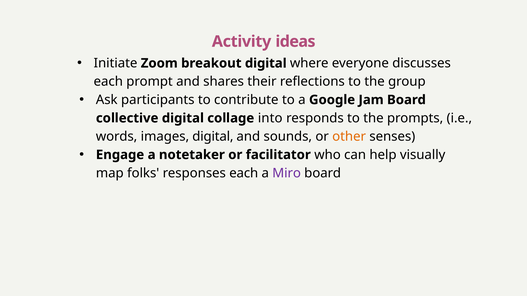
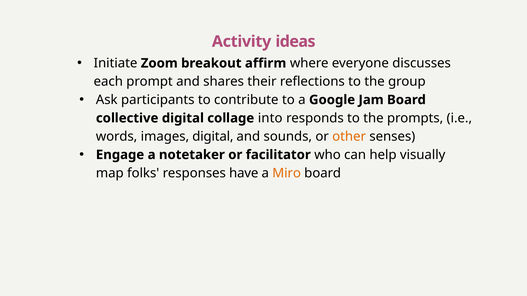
breakout digital: digital -> affirm (266, 63)
responses each: each -> have (244, 173)
Miro colour: purple -> orange (287, 173)
